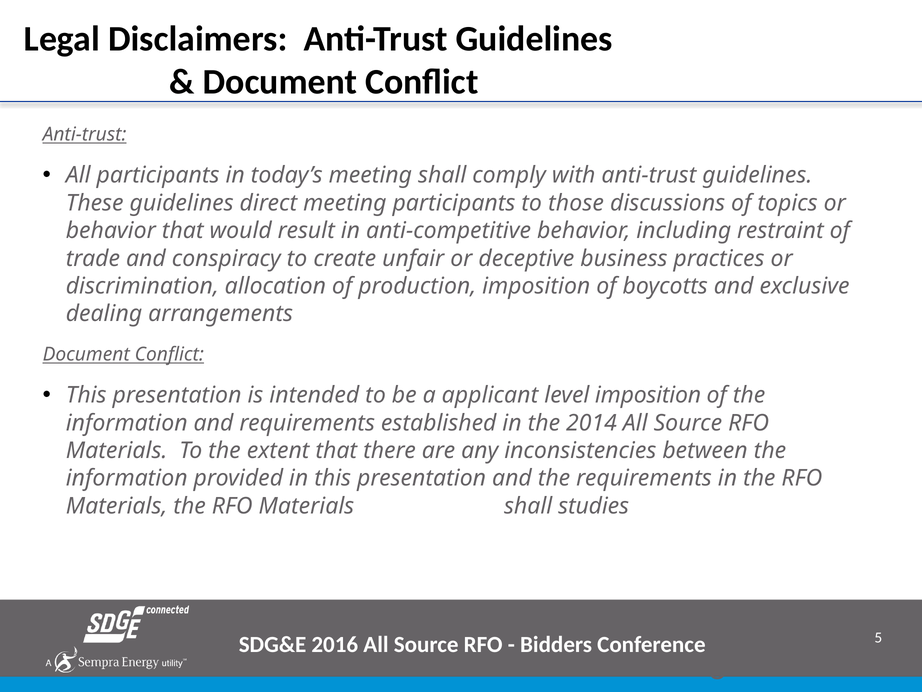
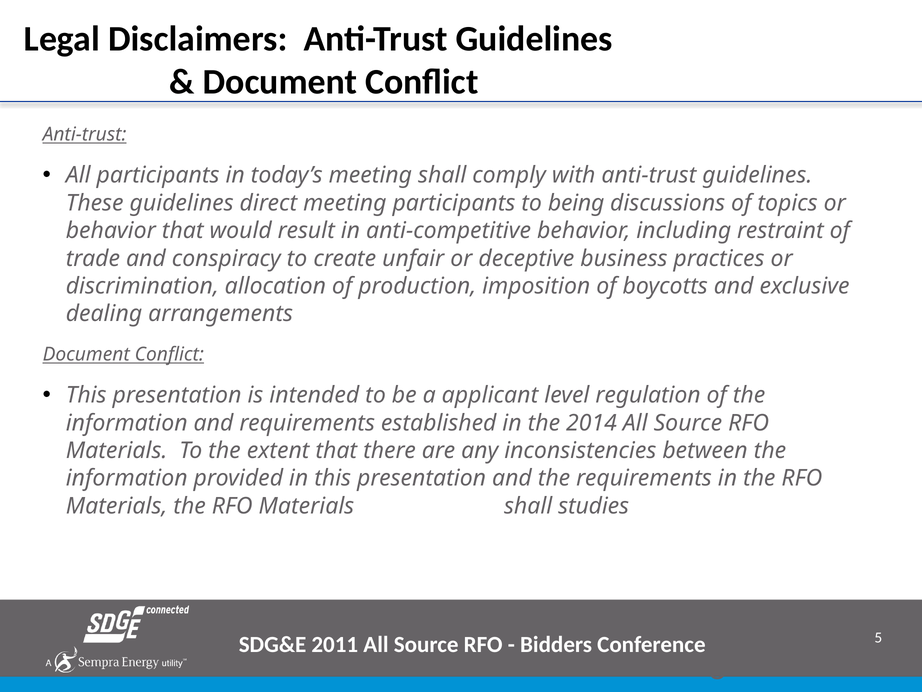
those: those -> being (576, 203)
level imposition: imposition -> regulation (648, 395)
2016: 2016 -> 2011 (335, 644)
